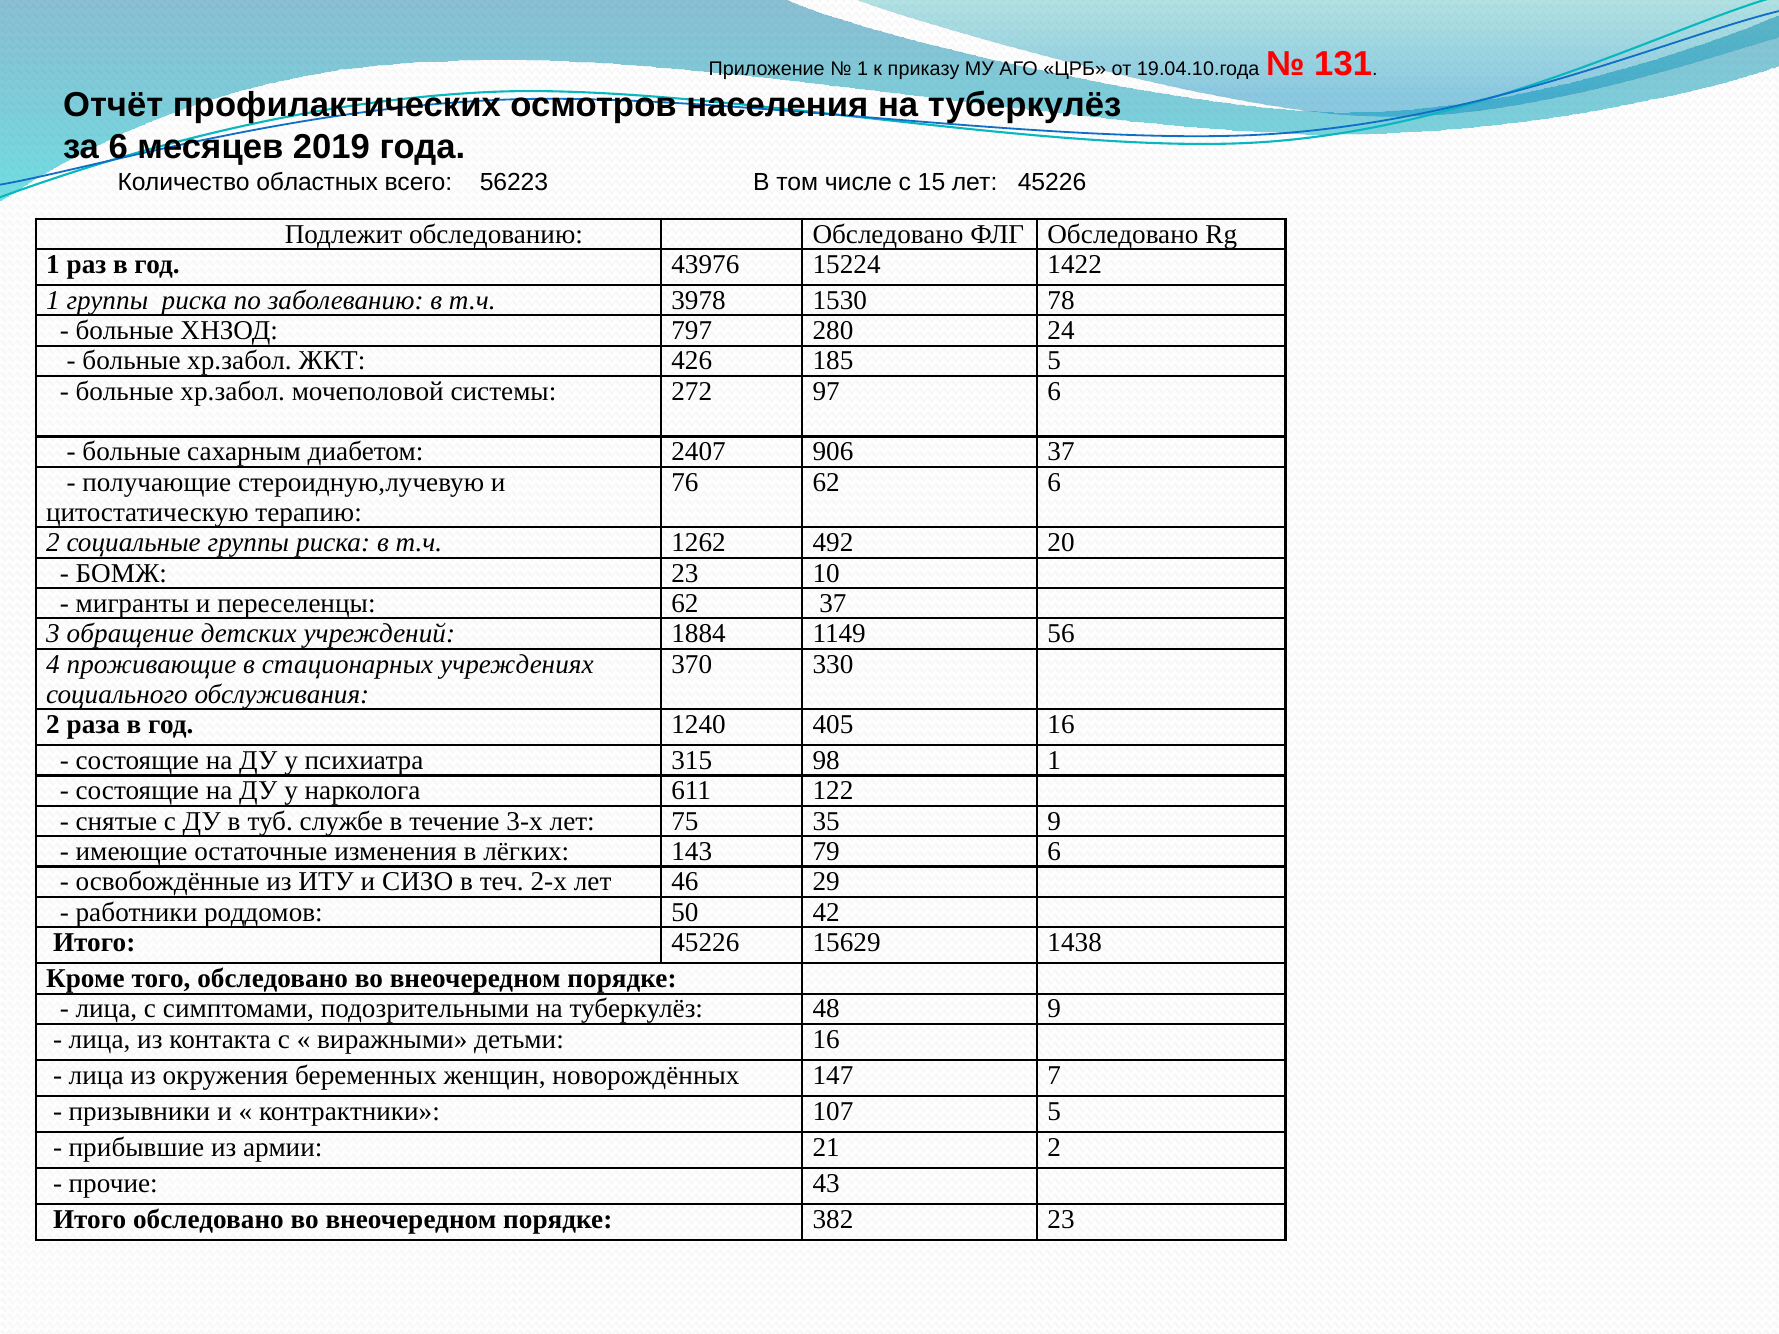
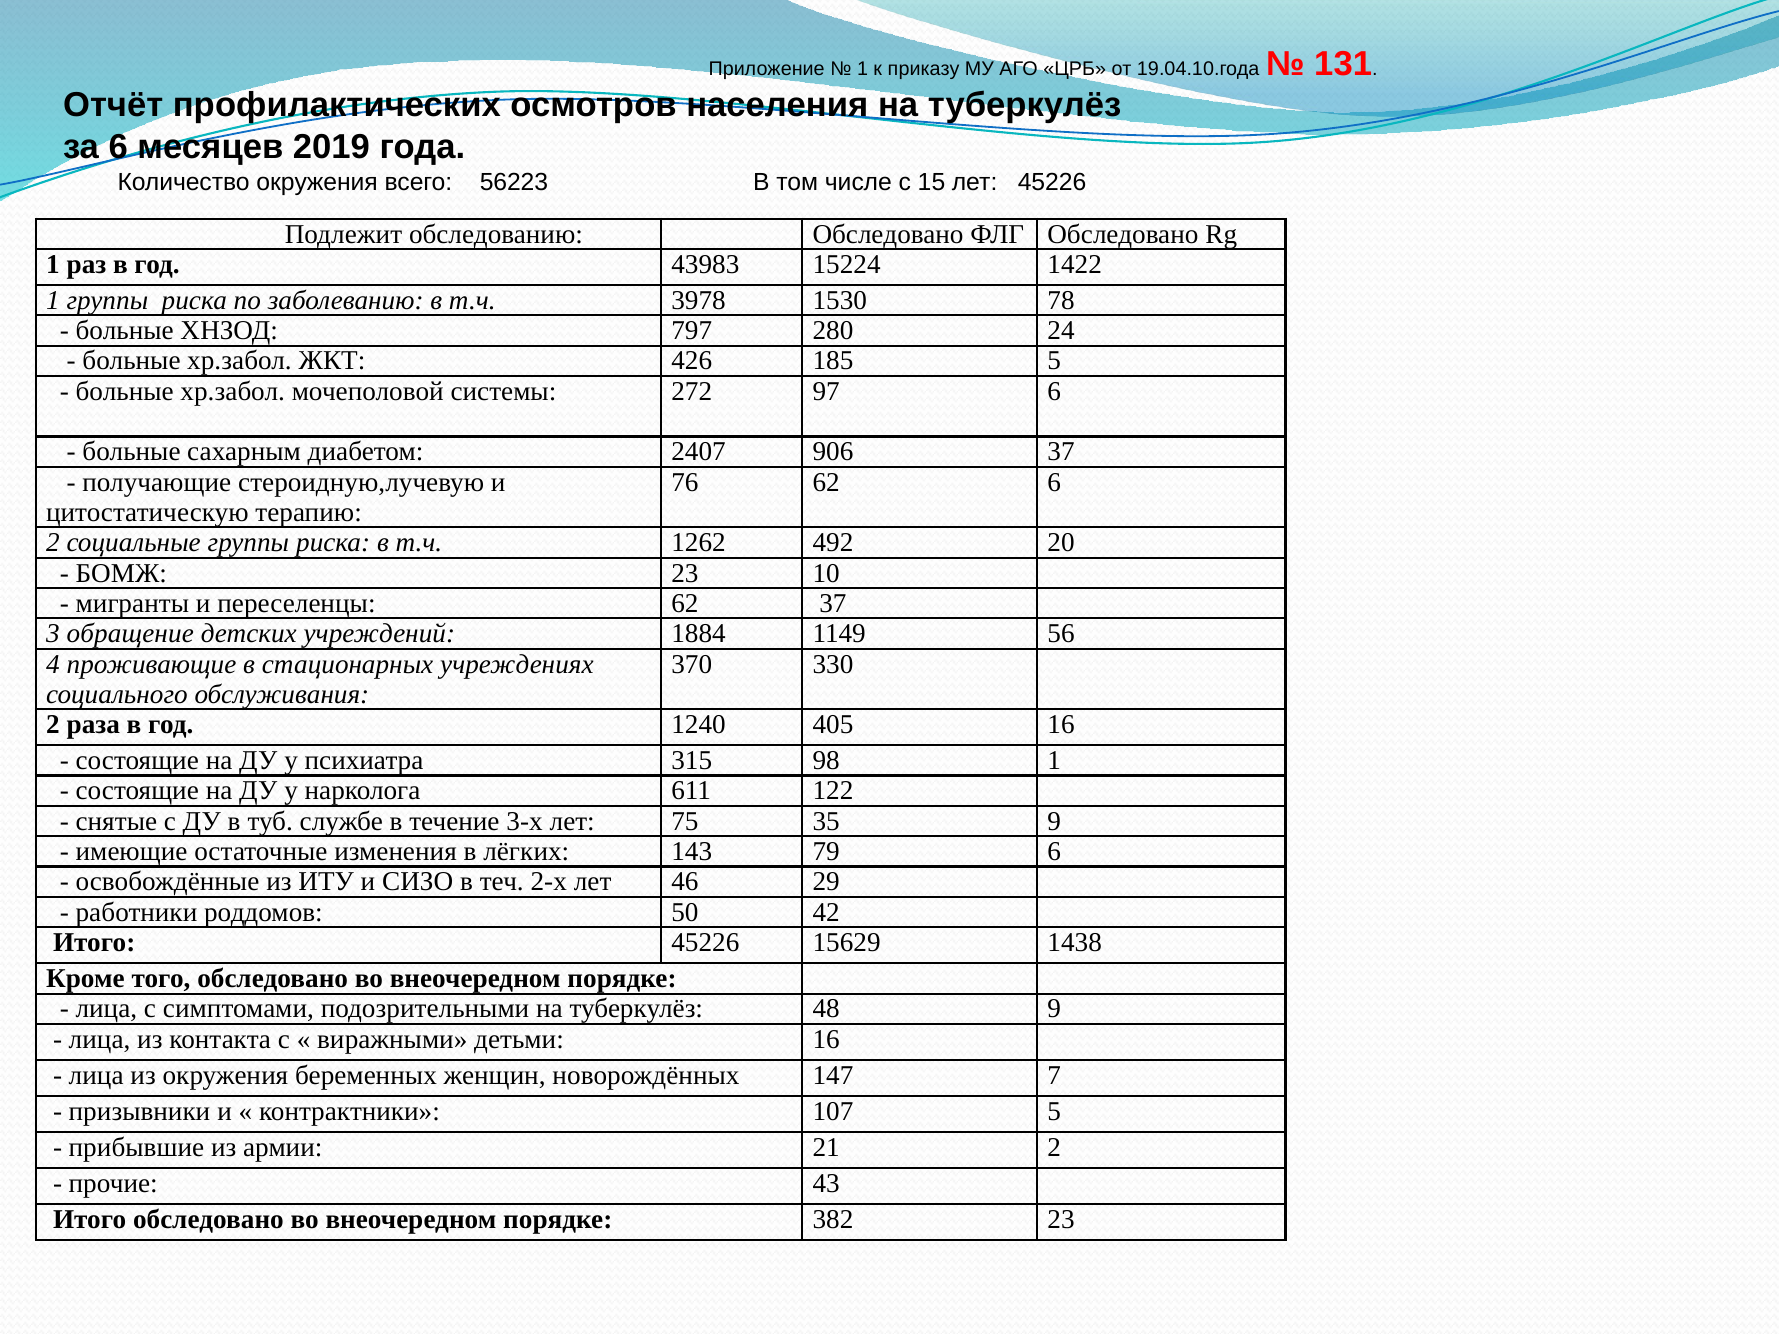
Количество областных: областных -> окружения (317, 182)
43976: 43976 -> 43983 (705, 264)
